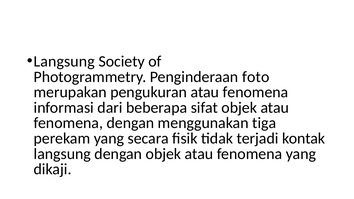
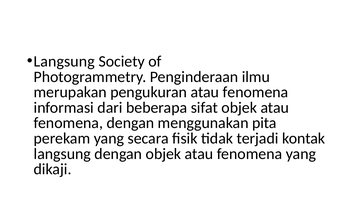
foto: foto -> ilmu (256, 77)
tiga: tiga -> pita (264, 123)
